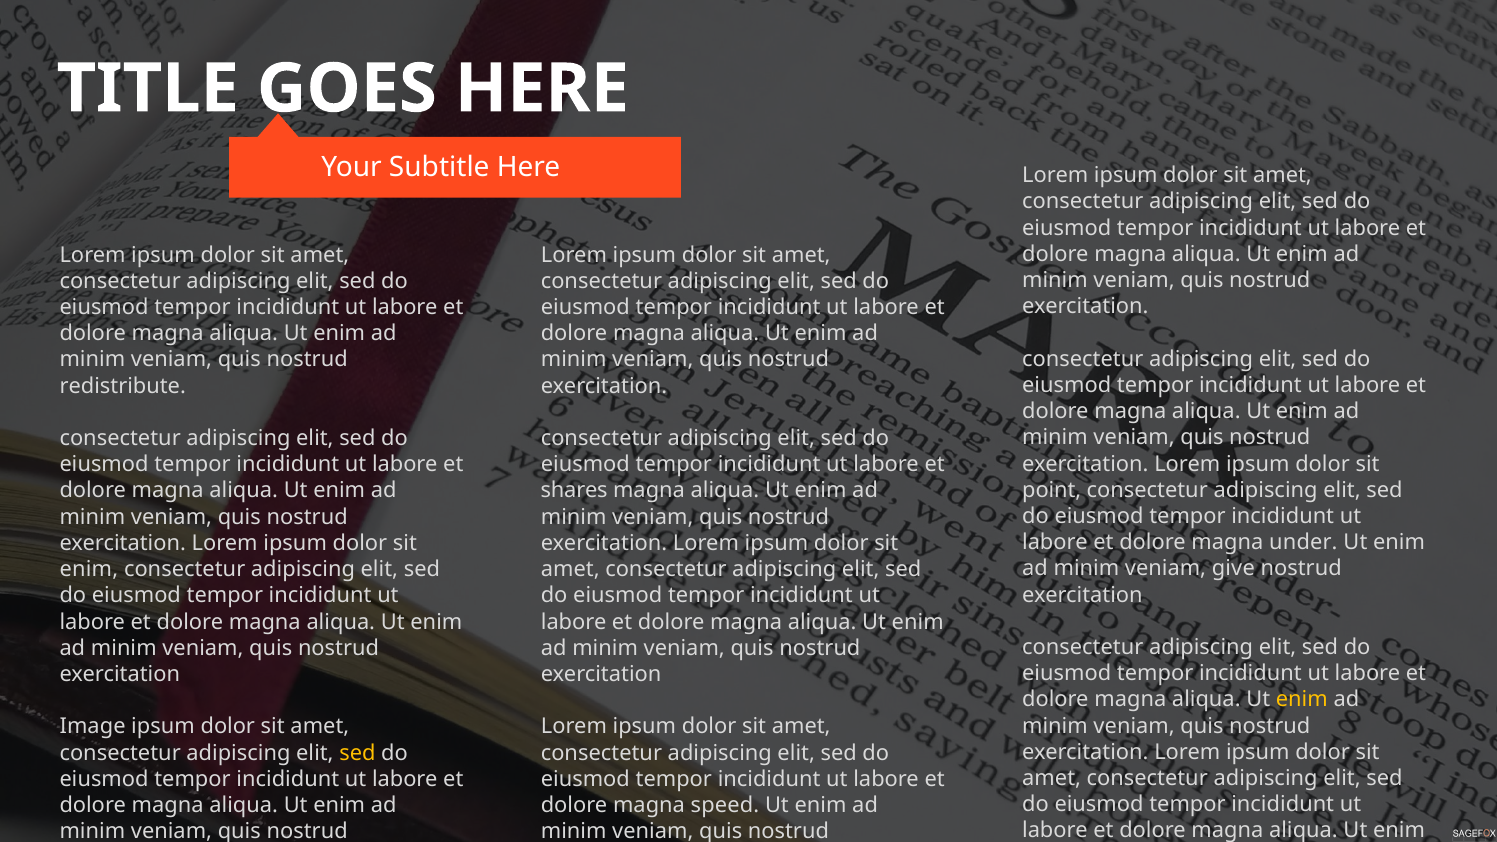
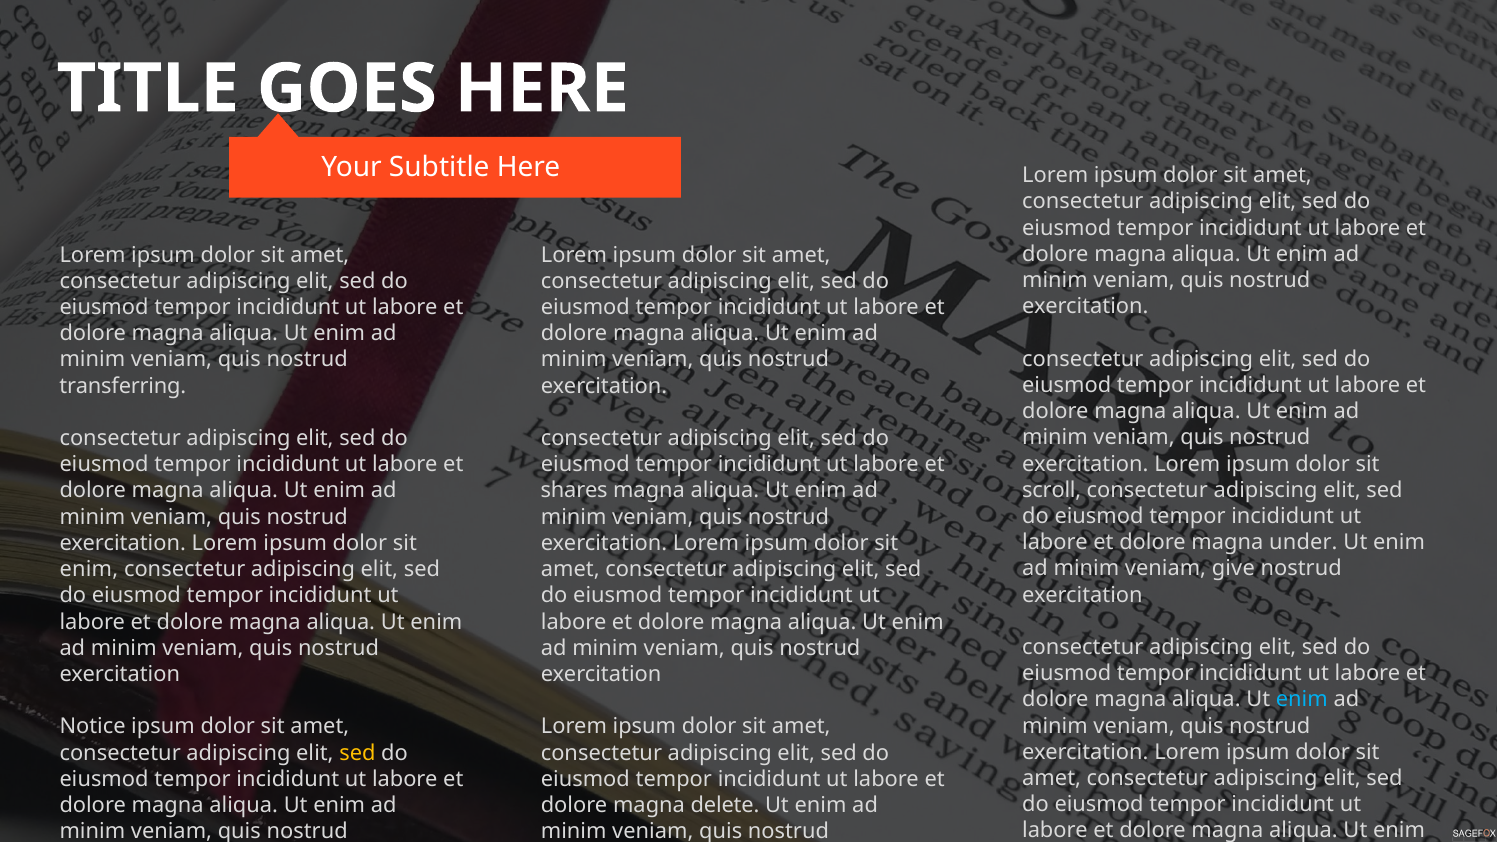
redistribute: redistribute -> transferring (123, 386)
point: point -> scroll (1052, 490)
enim colour: yellow -> light blue (1302, 700)
Image: Image -> Notice (93, 727)
speed: speed -> delete (725, 805)
